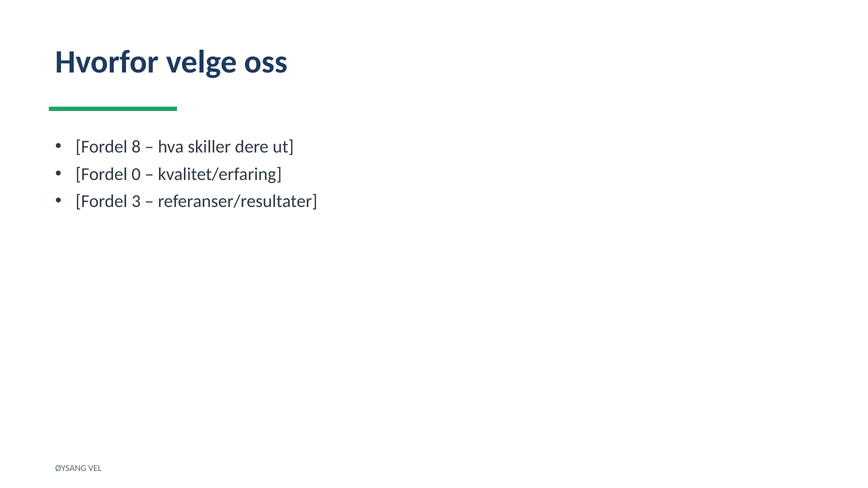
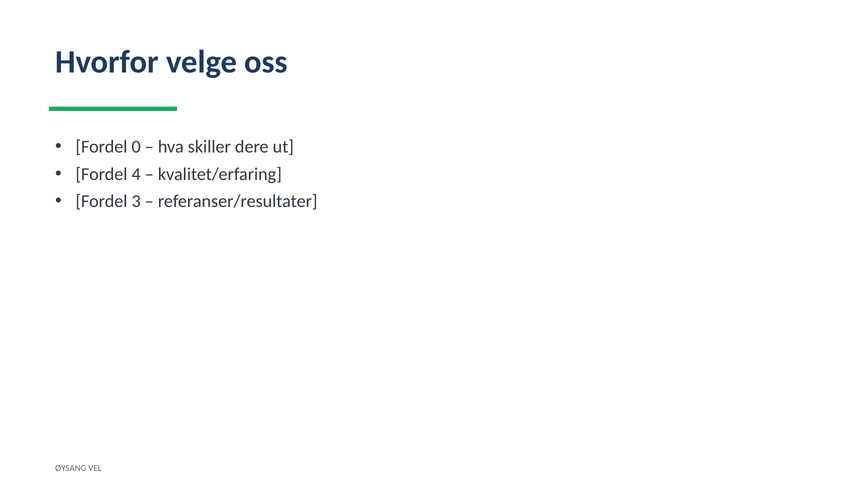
8: 8 -> 0 (136, 147)
0: 0 -> 4 (136, 174)
